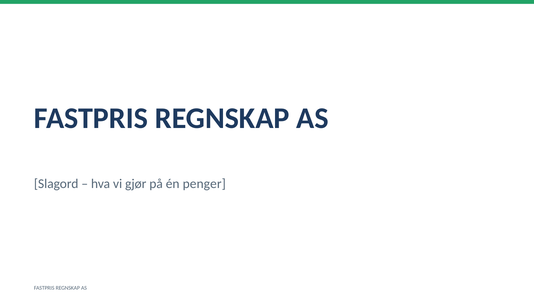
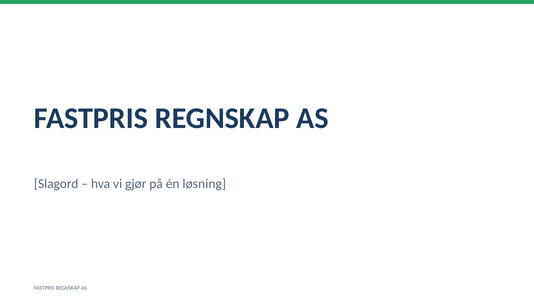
penger: penger -> løsning (204, 184)
